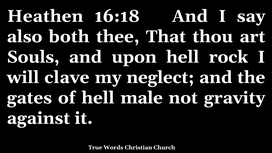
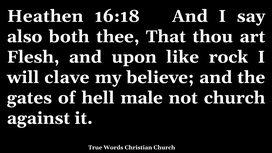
Souls: Souls -> Flesh (33, 57)
upon hell: hell -> like (183, 57)
neglect: neglect -> believe (160, 77)
not gravity: gravity -> church (235, 98)
